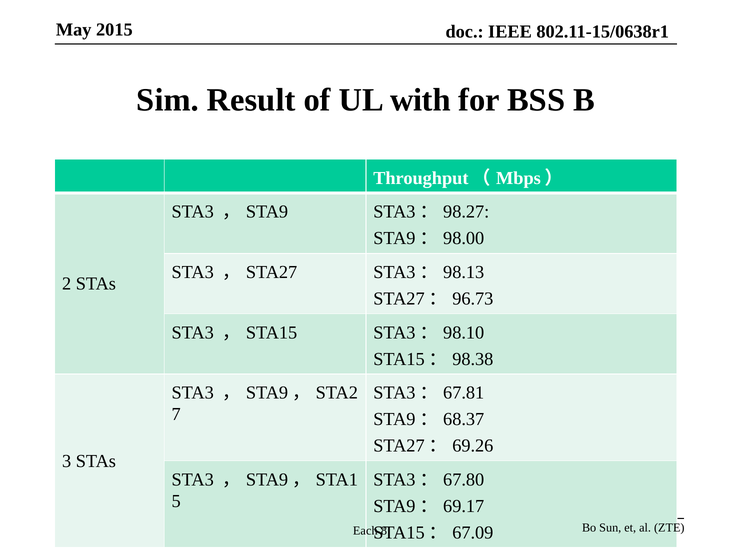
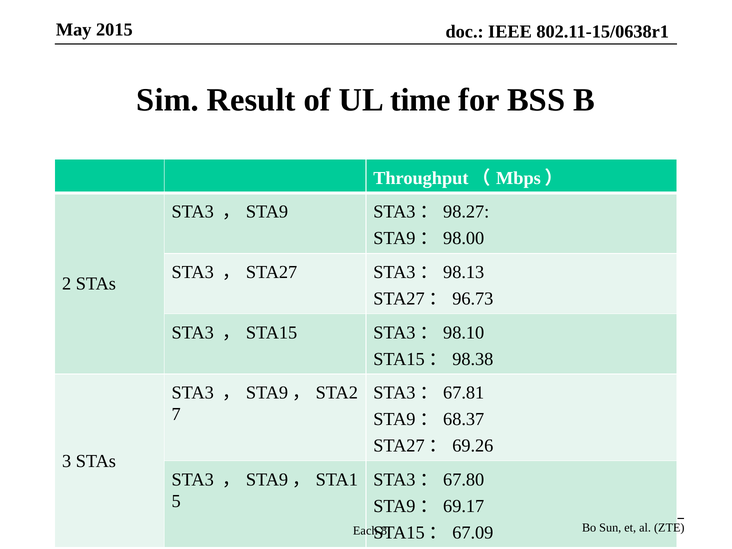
with: with -> time (420, 100)
